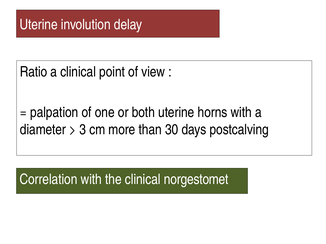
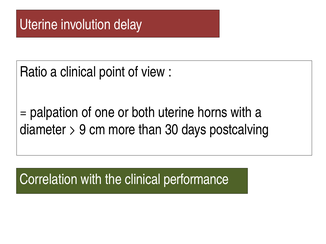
3: 3 -> 9 (83, 130)
norgestomet: norgestomet -> performance (196, 180)
